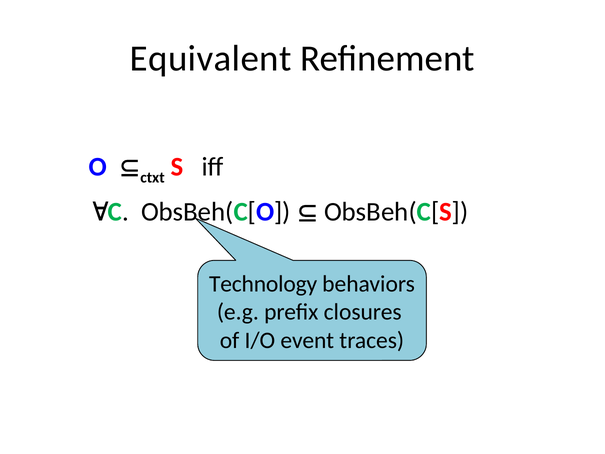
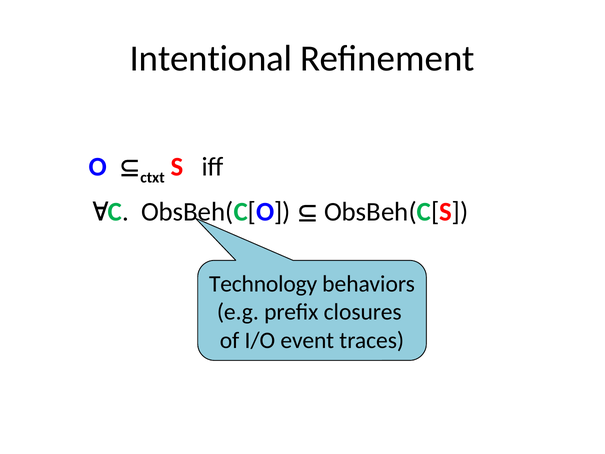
Equivalent: Equivalent -> Intentional (211, 59)
